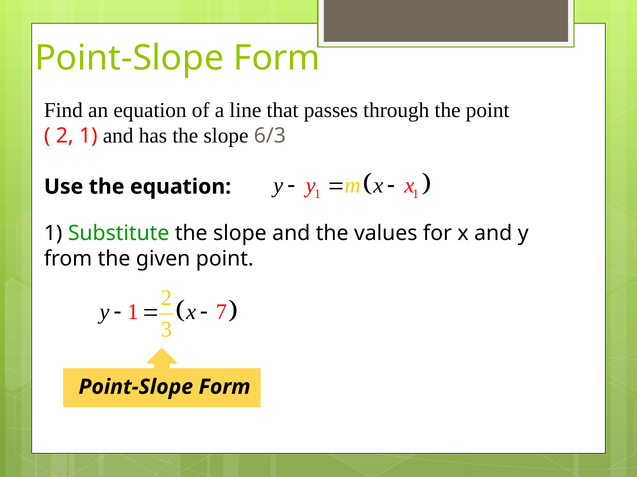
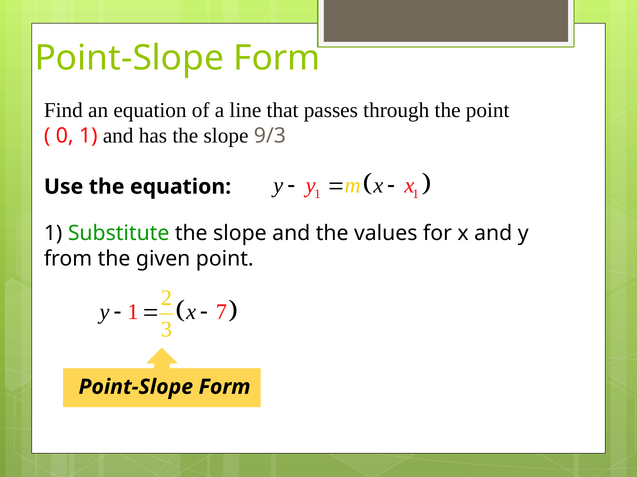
2: 2 -> 0 (65, 136)
6/3: 6/3 -> 9/3 (270, 136)
